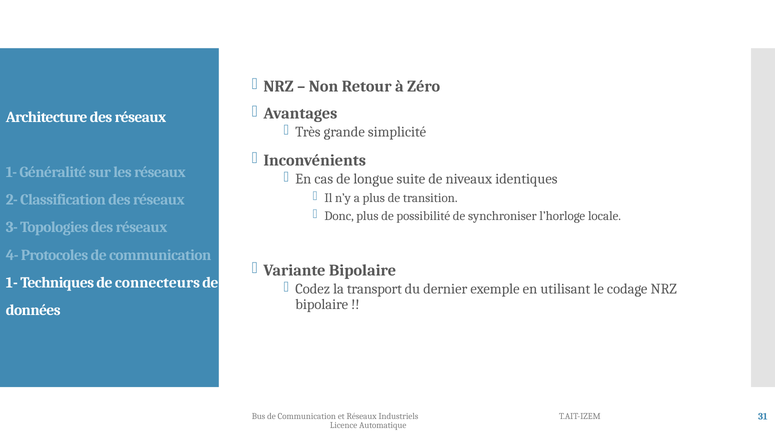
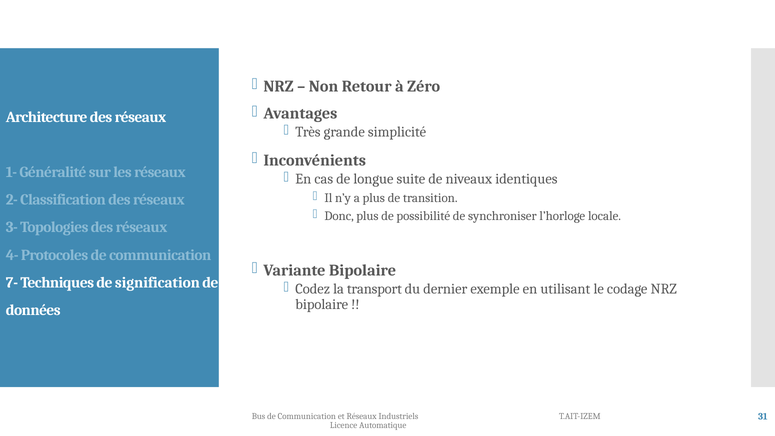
1-: 1- -> 7- (12, 282)
connecteurs: connecteurs -> signification (157, 282)
